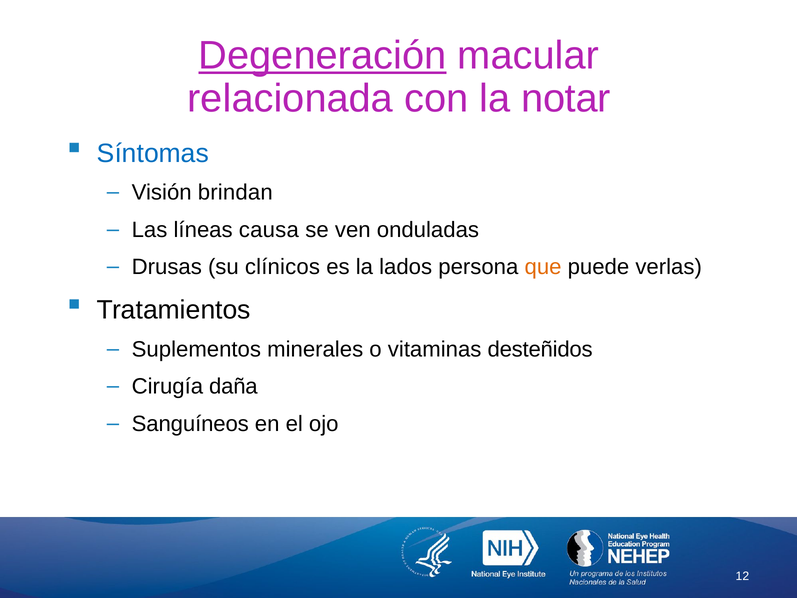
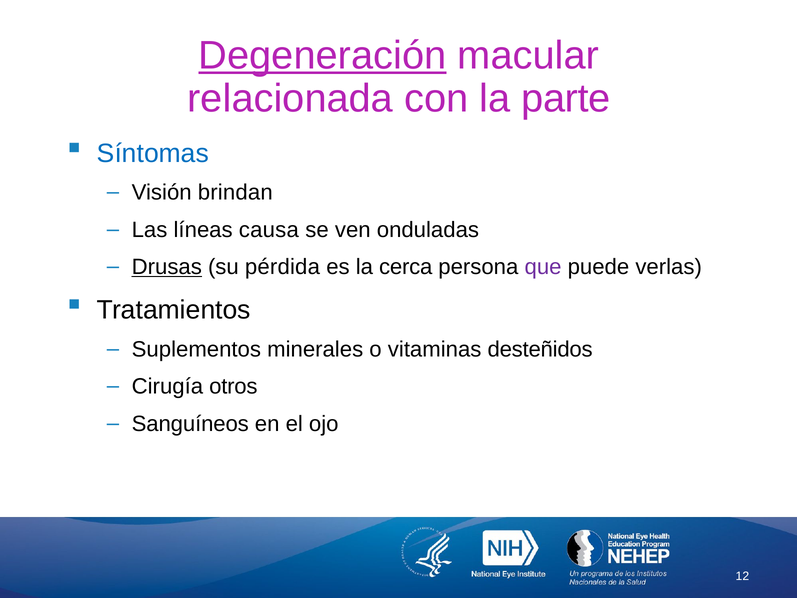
notar: notar -> parte (566, 99)
Drusas underline: none -> present (167, 267)
clínicos: clínicos -> pérdida (282, 267)
lados: lados -> cerca (406, 267)
que colour: orange -> purple (543, 267)
daña: daña -> otros (233, 386)
